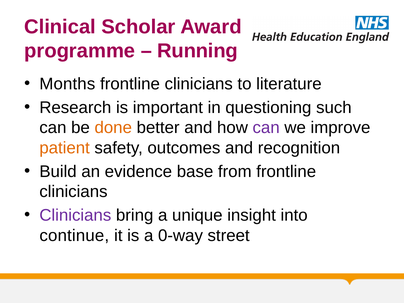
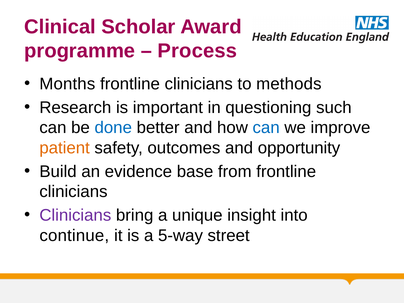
Running: Running -> Process (197, 51)
literature: literature -> methods (289, 84)
done colour: orange -> blue (113, 128)
can colour: purple -> blue (266, 128)
recognition: recognition -> opportunity (299, 148)
0-way: 0-way -> 5-way (180, 235)
